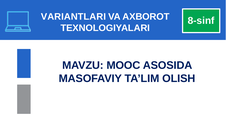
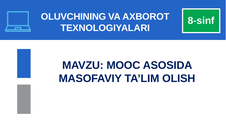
VARIANTLARI: VARIANTLARI -> OLUVCHINING (74, 17)
